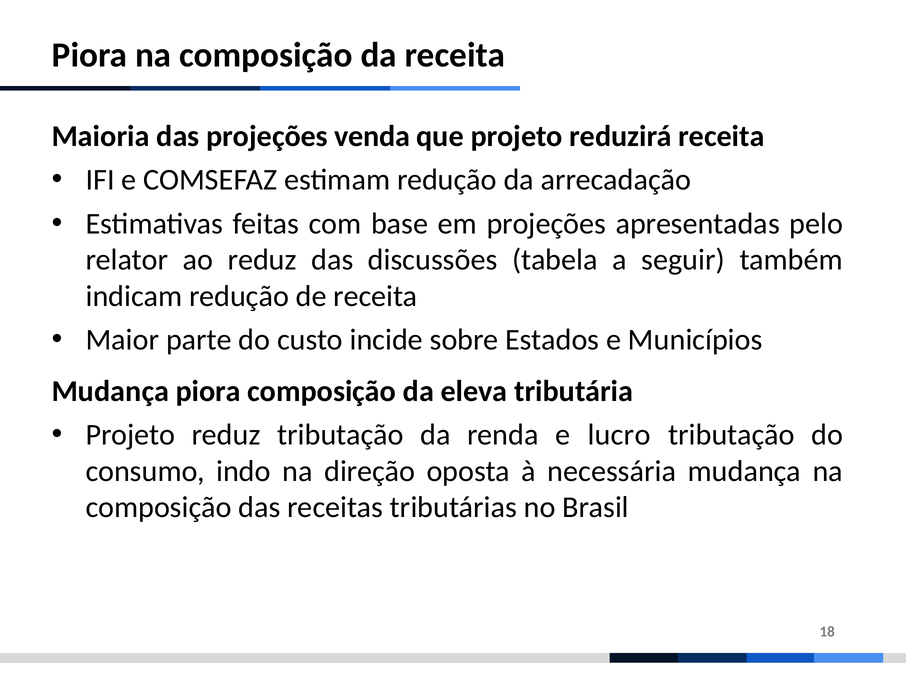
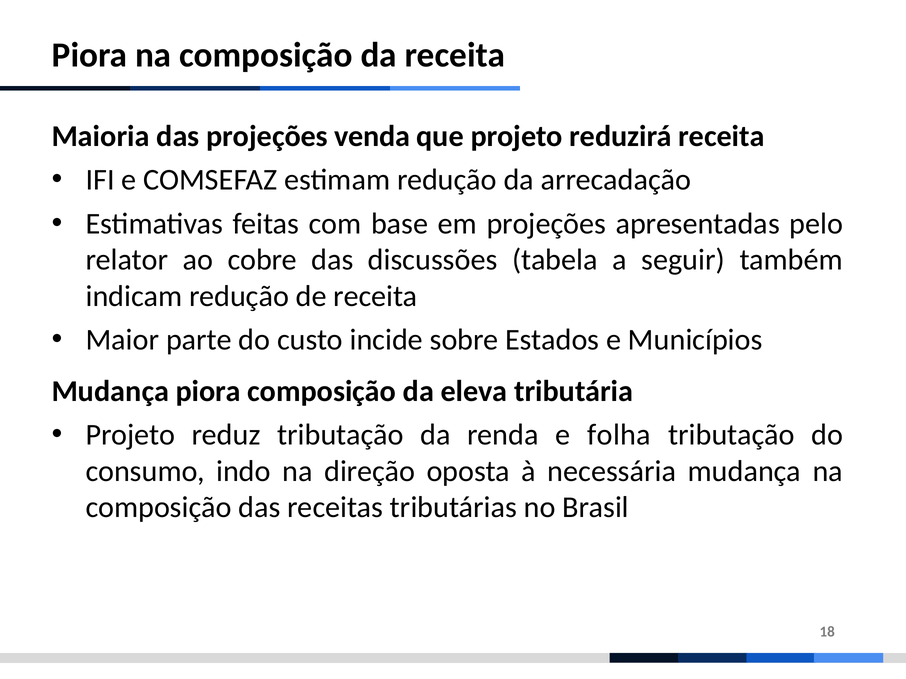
ao reduz: reduz -> cobre (262, 260)
lucro: lucro -> folha (619, 435)
